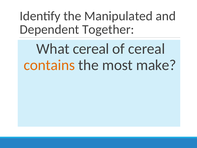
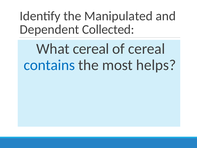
Together: Together -> Collected (108, 29)
contains colour: orange -> blue (49, 65)
make: make -> helps (156, 65)
